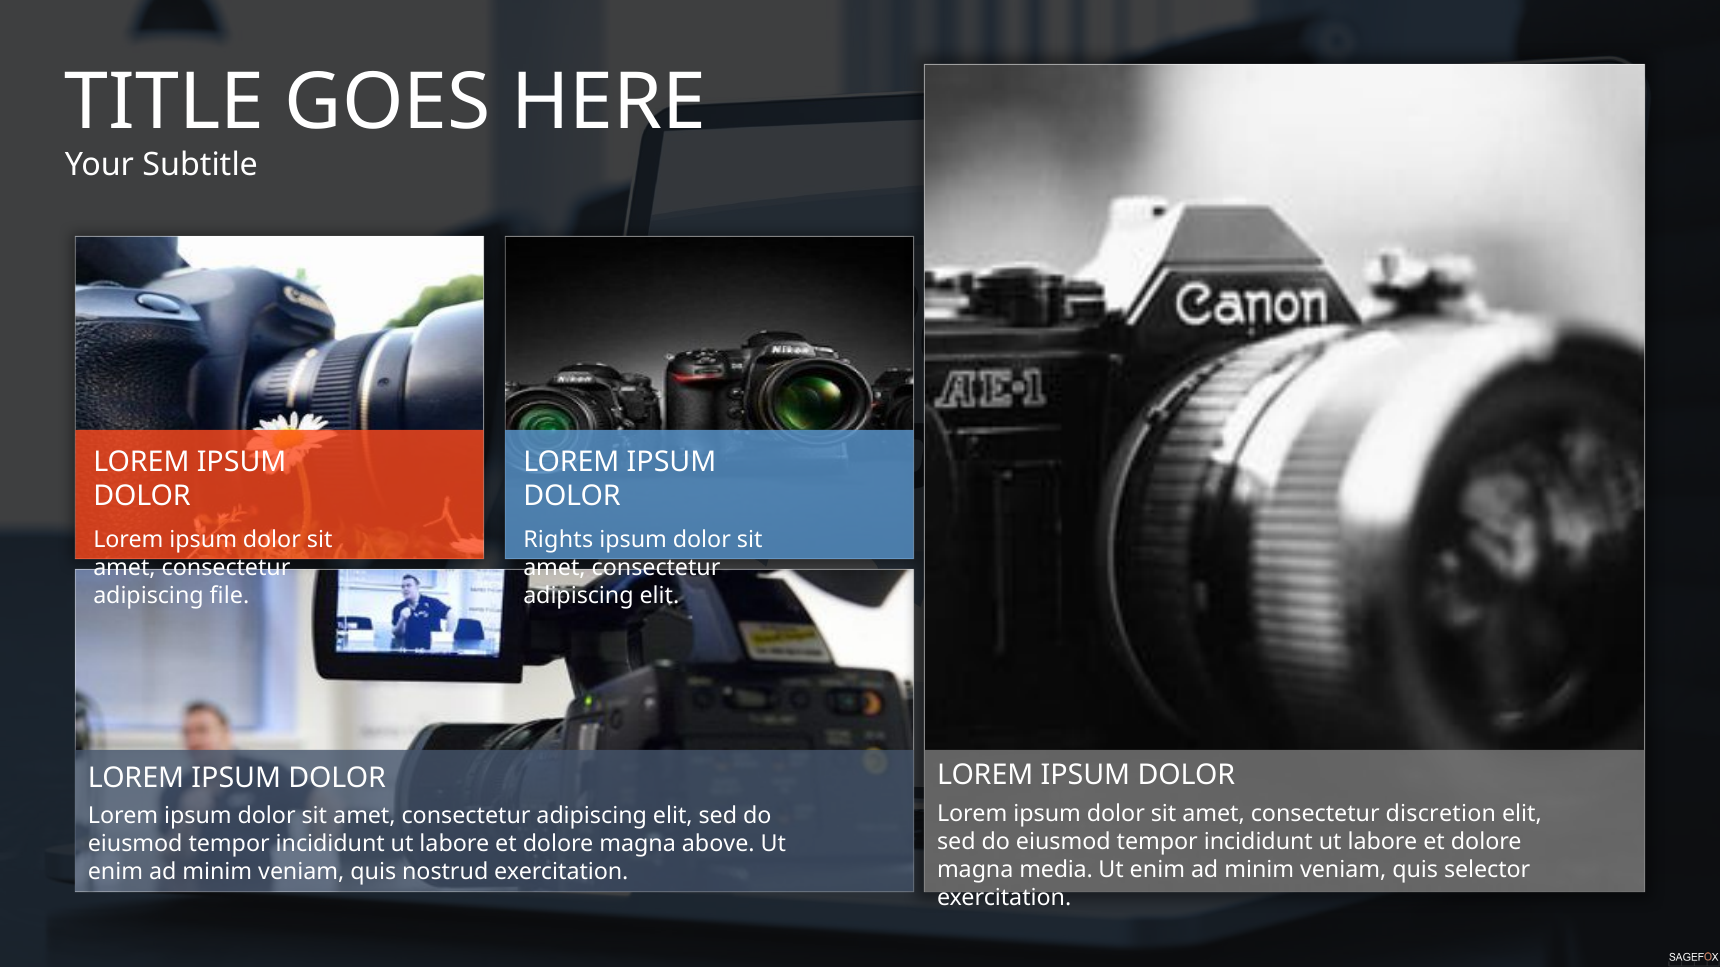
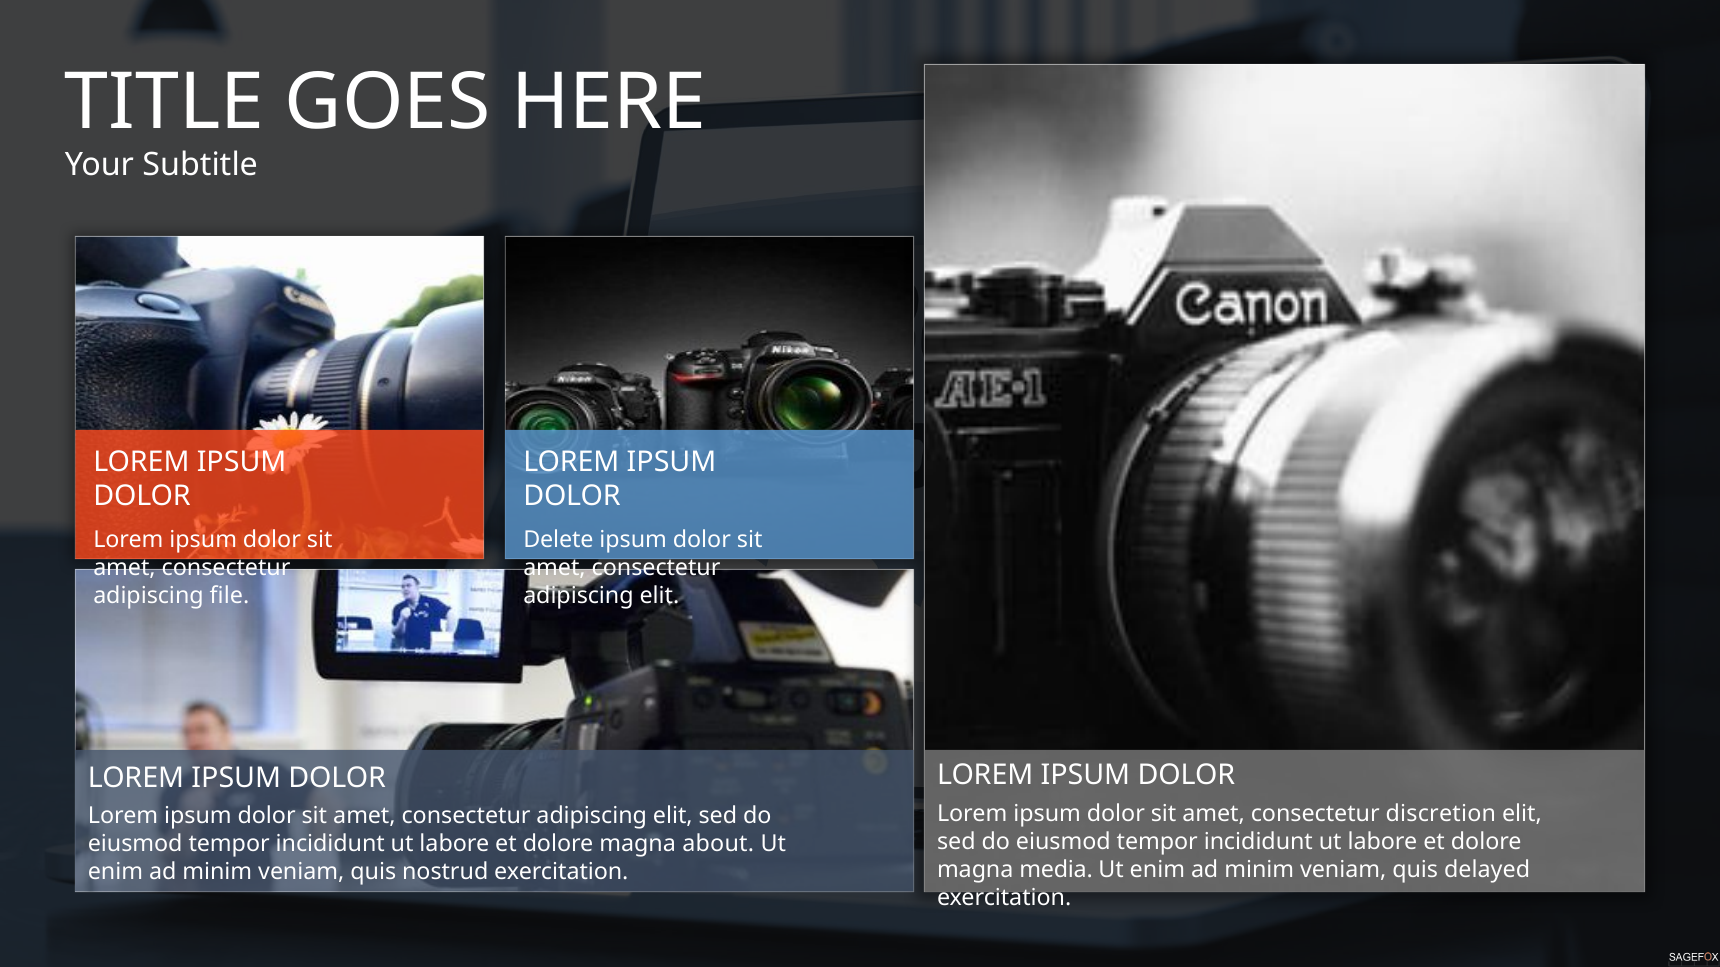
Rights: Rights -> Delete (558, 540)
above: above -> about (718, 844)
selector: selector -> delayed (1487, 870)
